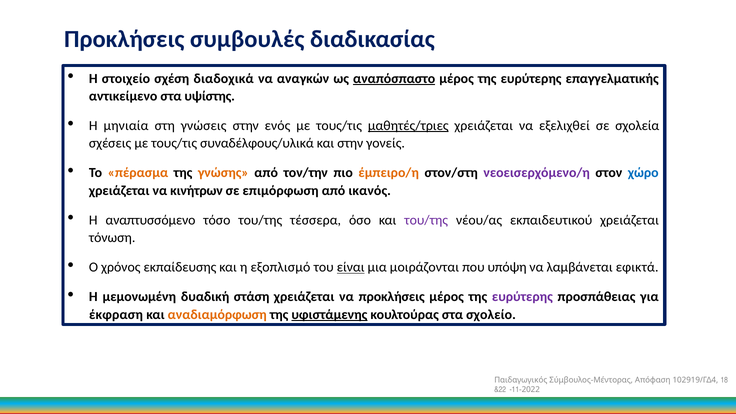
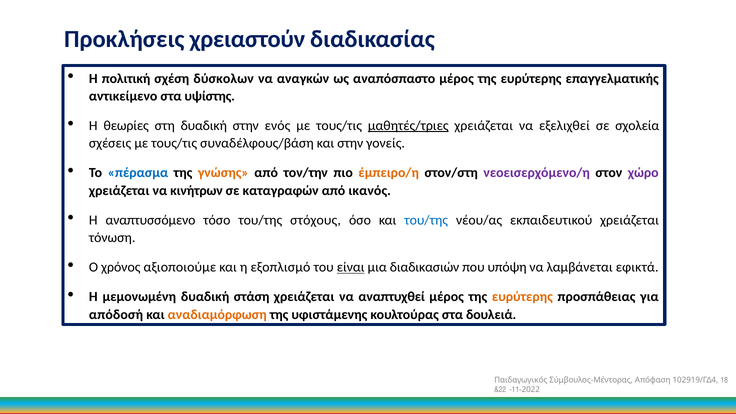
συμβουλές: συμβουλές -> χρειαστούν (247, 39)
στοιχείο: στοιχείο -> πολιτική (126, 78)
διαδοχικά: διαδοχικά -> δύσκολων (224, 78)
αναπόσπαστο underline: present -> none (394, 78)
μηνιαία: μηνιαία -> θεωρίες (126, 126)
στη γνώσεις: γνώσεις -> δυαδική (204, 126)
συναδέλφους/υλικά: συναδέλφους/υλικά -> συναδέλφους/βάση (257, 143)
πέρασμα colour: orange -> blue (138, 173)
χώρο colour: blue -> purple (643, 173)
επιμόρφωση: επιμόρφωση -> καταγραφών (281, 191)
τέσσερα: τέσσερα -> στόχους (316, 220)
του/της colour: purple -> blue (426, 220)
εκπαίδευσης: εκπαίδευσης -> αξιοποιούμε (180, 267)
μοιράζονται: μοιράζονται -> διαδικασιών (425, 267)
να προκλήσεις: προκλήσεις -> αναπτυχθεί (392, 297)
ευρύτερης colour: purple -> orange (522, 297)
έκφραση: έκφραση -> απόδοσή (116, 315)
υφιστάμενης underline: present -> none (329, 315)
σχολείο: σχολείο -> δουλειά (491, 315)
